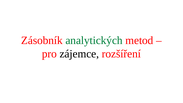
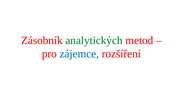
zájemce colour: black -> blue (79, 54)
